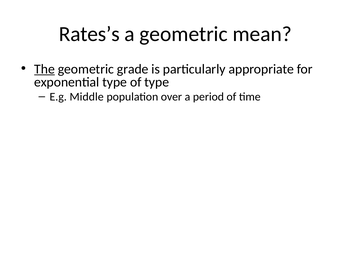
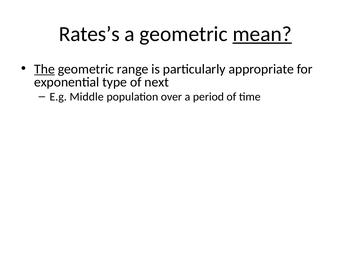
mean underline: none -> present (262, 34)
grade: grade -> range (133, 69)
of type: type -> next (157, 82)
